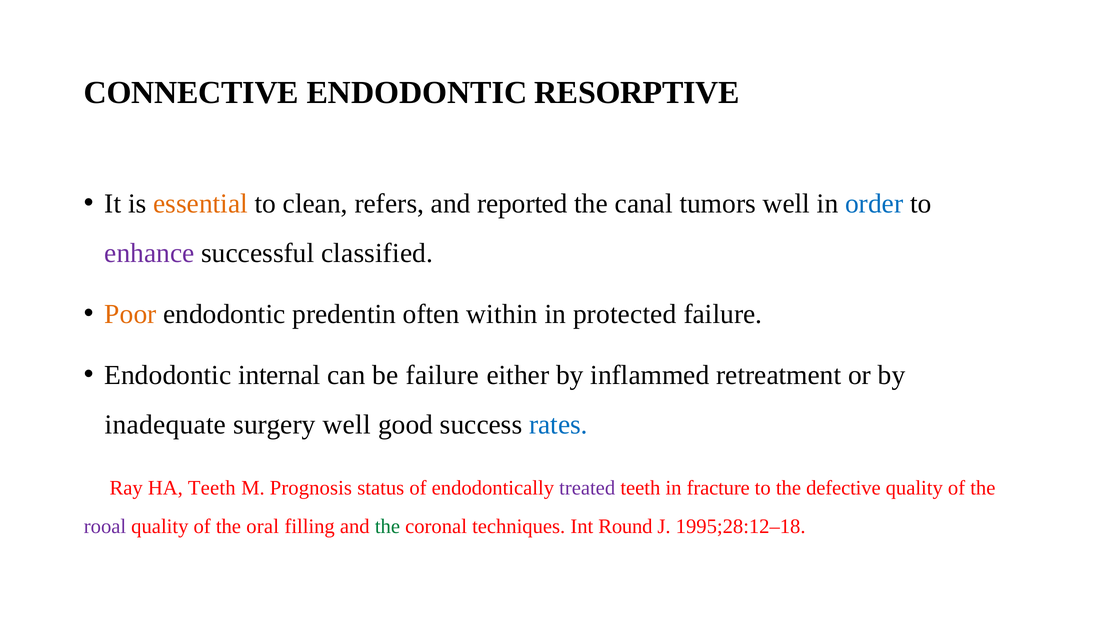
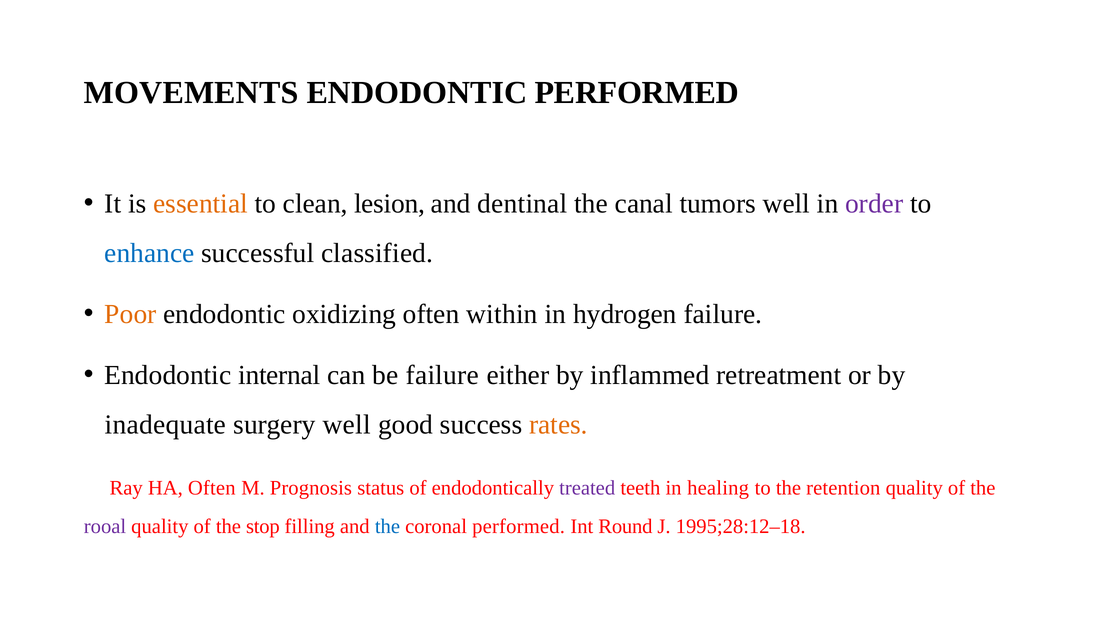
CONNECTIVE: CONNECTIVE -> MOVEMENTS (191, 93)
ENDODONTIC RESORPTIVE: RESORPTIVE -> PERFORMED (637, 93)
refers: refers -> lesion (389, 204)
reported: reported -> dentinal (522, 204)
order colour: blue -> purple (874, 204)
enhance colour: purple -> blue (149, 253)
predentin: predentin -> oxidizing (344, 314)
protected: protected -> hydrogen (625, 314)
rates colour: blue -> orange (559, 425)
HA Teeth: Teeth -> Often (212, 488)
fracture: fracture -> healing (718, 488)
defective: defective -> retention (843, 488)
oral: oral -> stop (263, 526)
the colour: green -> blue (387, 526)
coronal techniques: techniques -> performed (519, 526)
